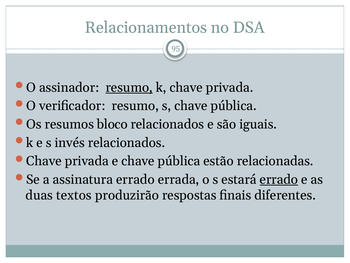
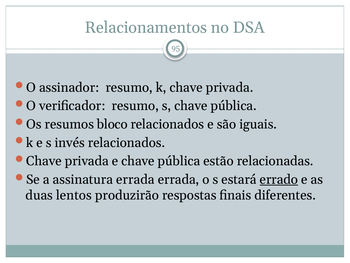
resumo underline: present -> none (129, 87)
assinatura errado: errado -> errada (135, 179)
textos: textos -> lentos (74, 195)
